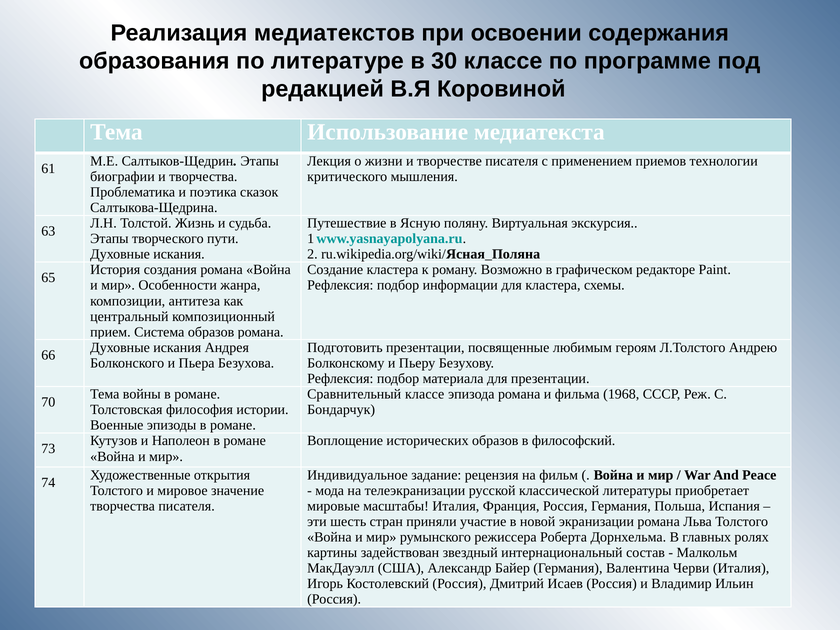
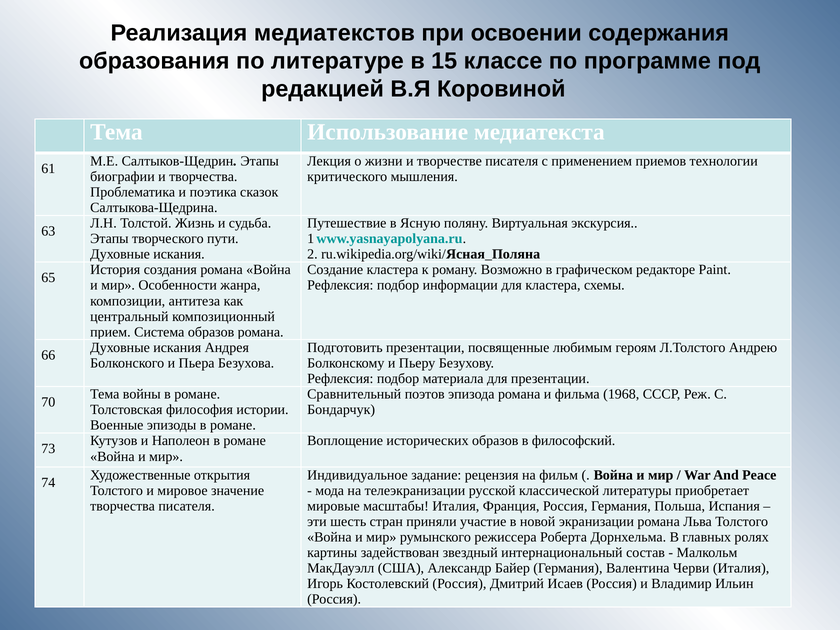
30: 30 -> 15 (444, 61)
Сравнительный классе: классе -> поэтов (425, 394)
